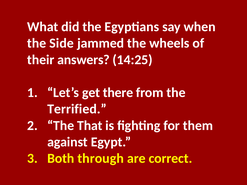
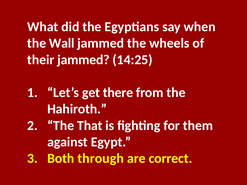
Side: Side -> Wall (62, 43)
their answers: answers -> jammed (83, 60)
Terrified: Terrified -> Hahiroth (77, 109)
